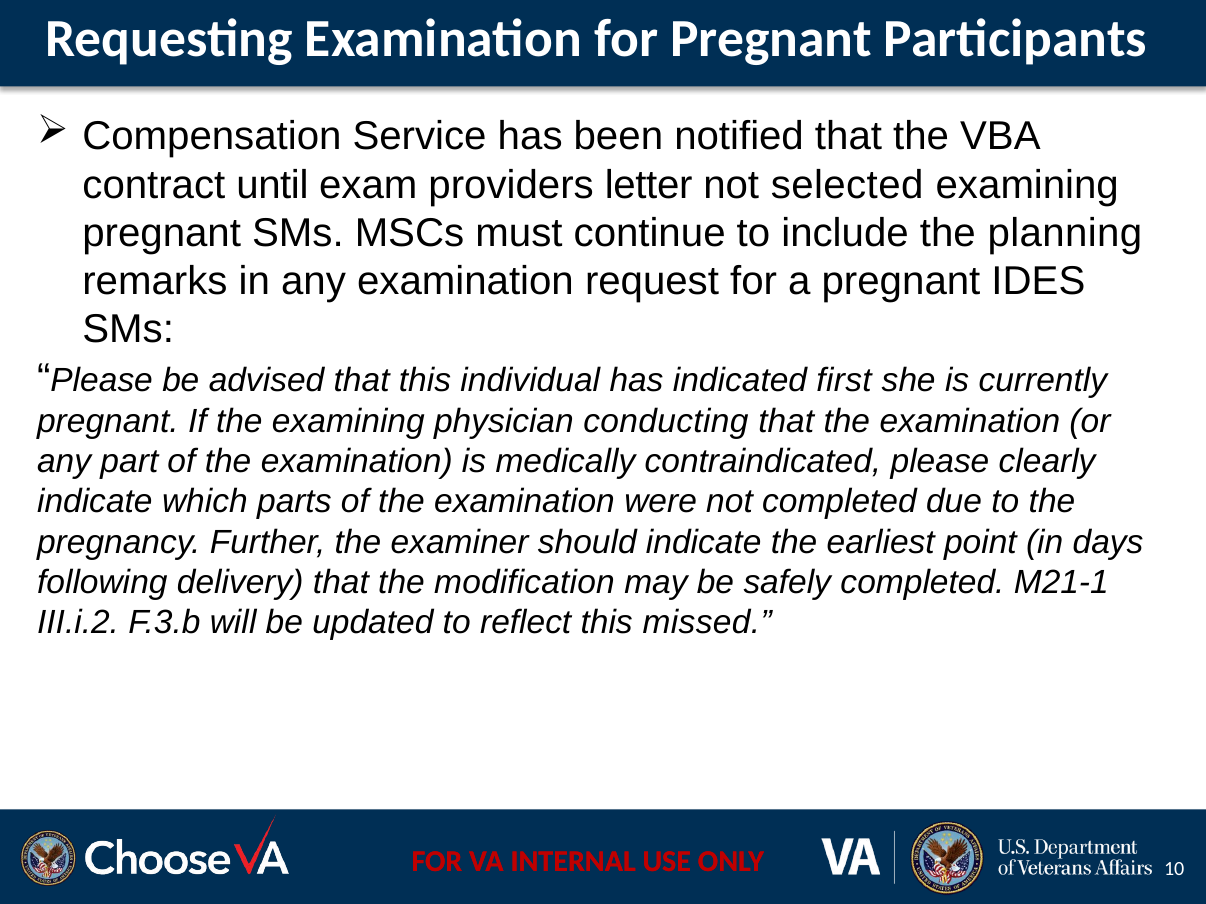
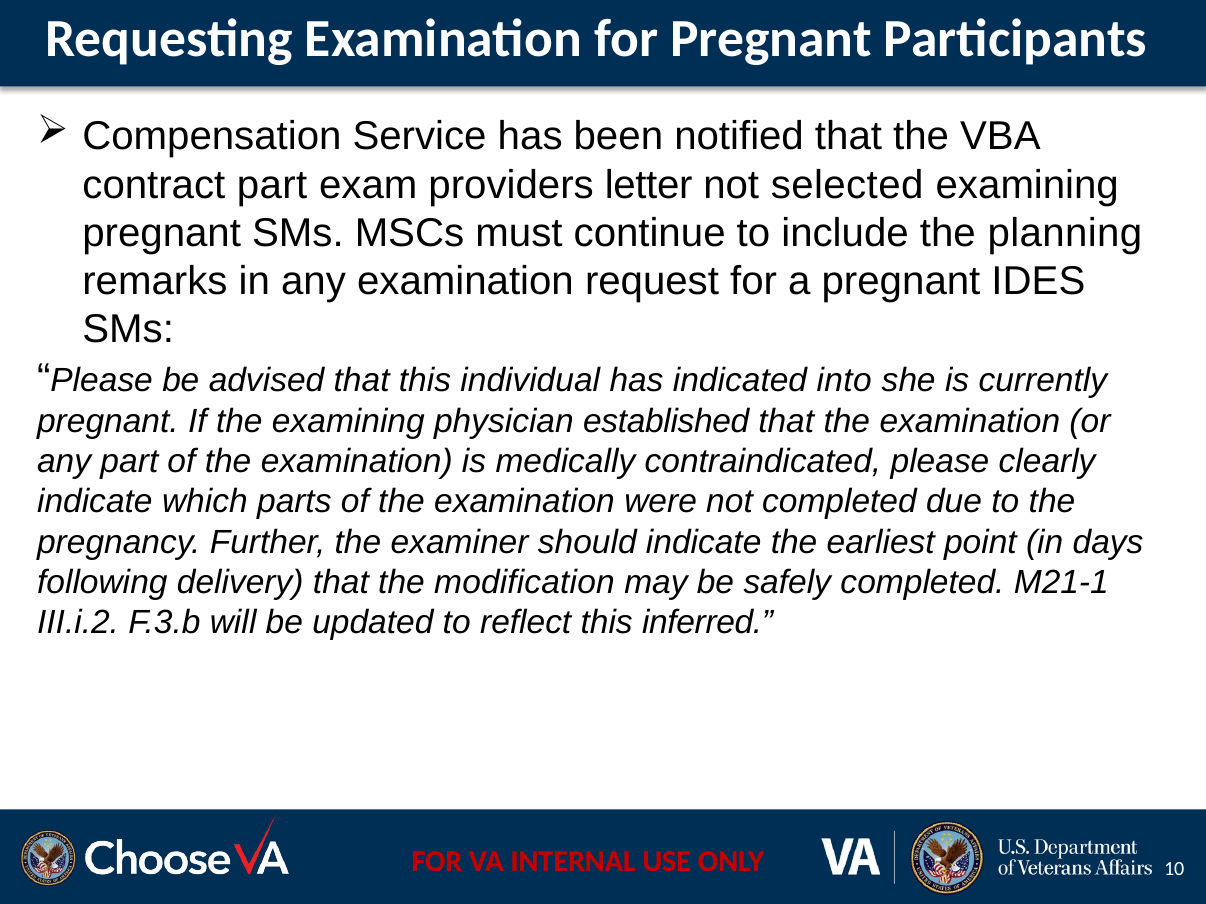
contract until: until -> part (272, 185)
first: first -> into (844, 380)
conducting: conducting -> established (666, 422)
missed: missed -> inferred (708, 623)
